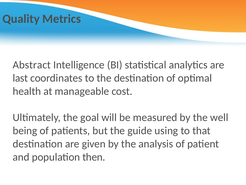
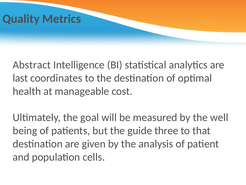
using: using -> three (166, 130)
then: then -> cells (94, 157)
